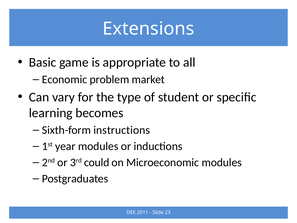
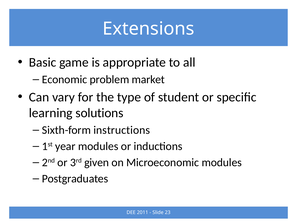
becomes: becomes -> solutions (99, 113)
could: could -> given (97, 162)
